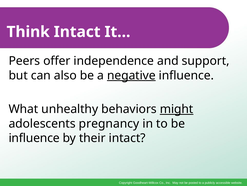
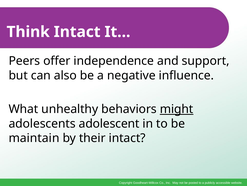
negative underline: present -> none (131, 75)
pregnancy: pregnancy -> adolescent (109, 123)
influence: influence -> maintain (34, 138)
